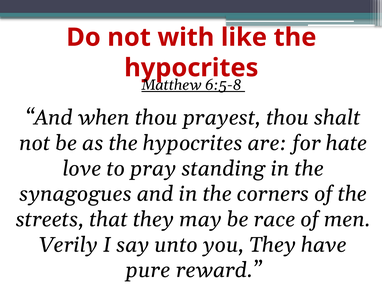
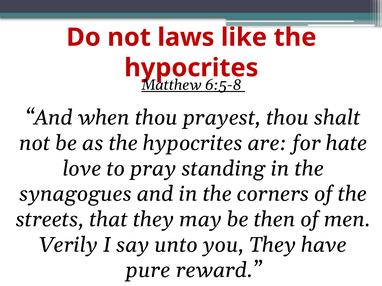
with: with -> laws (186, 37)
race: race -> then (275, 220)
